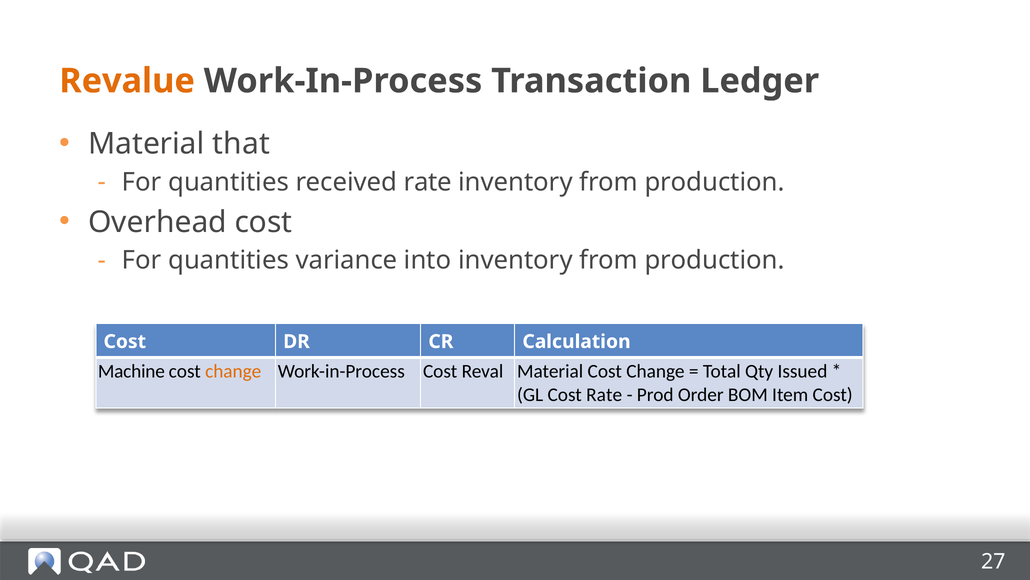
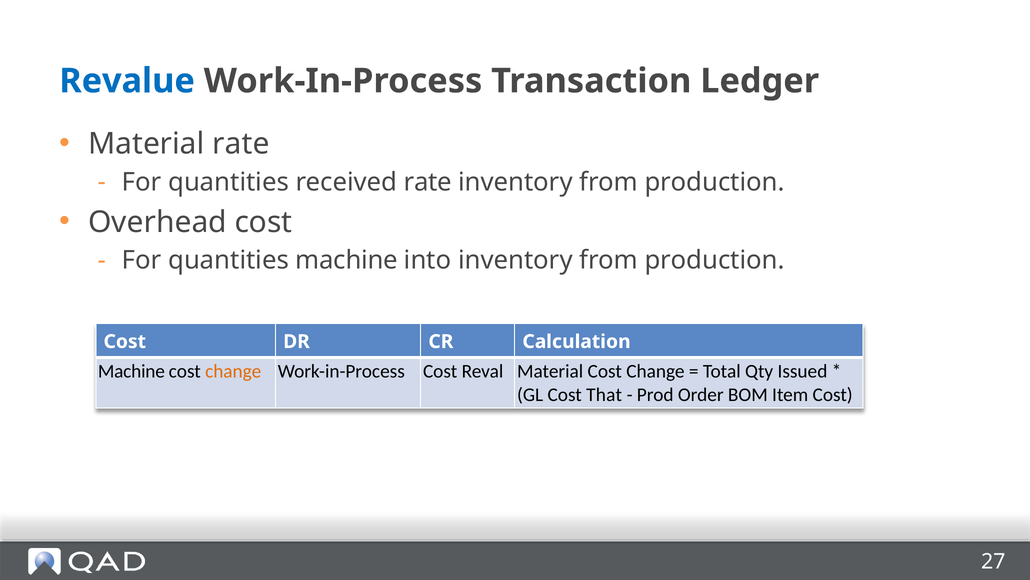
Revalue colour: orange -> blue (127, 81)
Material that: that -> rate (241, 144)
quantities variance: variance -> machine (347, 260)
Cost Rate: Rate -> That (604, 394)
